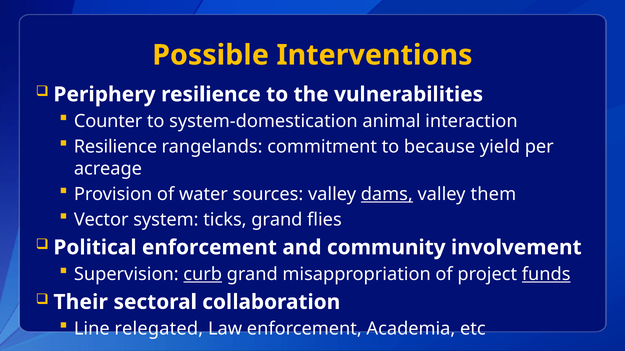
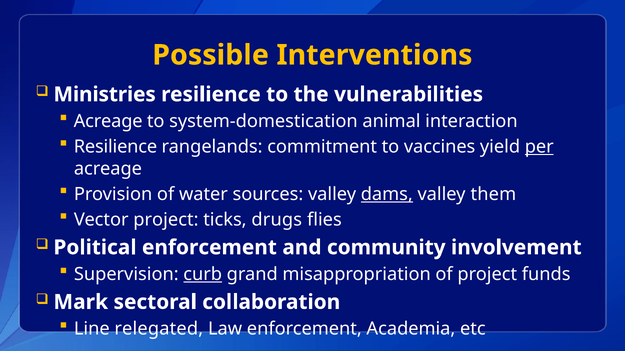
Periphery: Periphery -> Ministries (105, 95)
Counter: Counter -> Acreage (108, 121)
because: because -> vaccines (440, 147)
per underline: none -> present (539, 147)
Vector system: system -> project (166, 220)
ticks grand: grand -> drugs (277, 220)
funds underline: present -> none (546, 275)
Their: Their -> Mark (81, 303)
